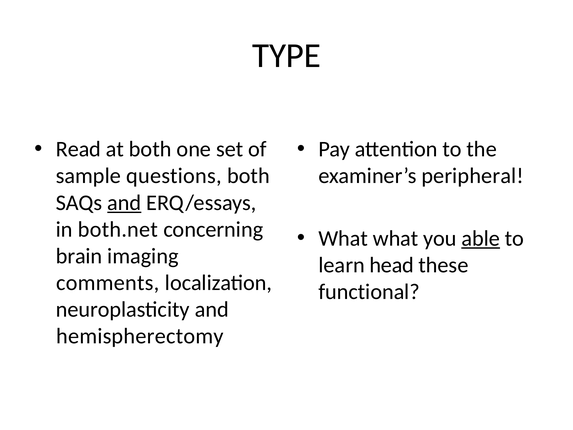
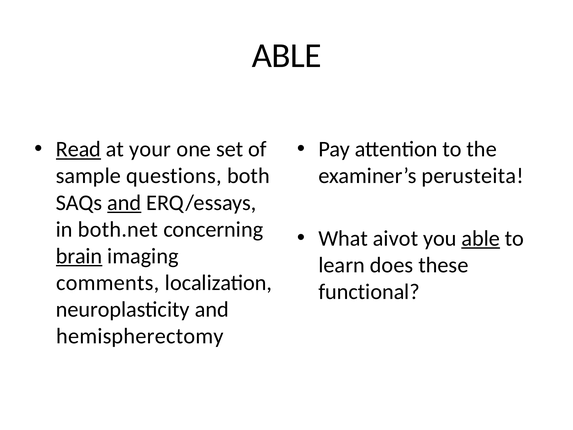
TYPE: TYPE -> ABLE (287, 55)
Read underline: none -> present (78, 149)
at both: both -> your (150, 149)
peripheral: peripheral -> perusteita (473, 176)
What what: what -> aivot (396, 238)
brain underline: none -> present (79, 256)
head: head -> does (392, 265)
